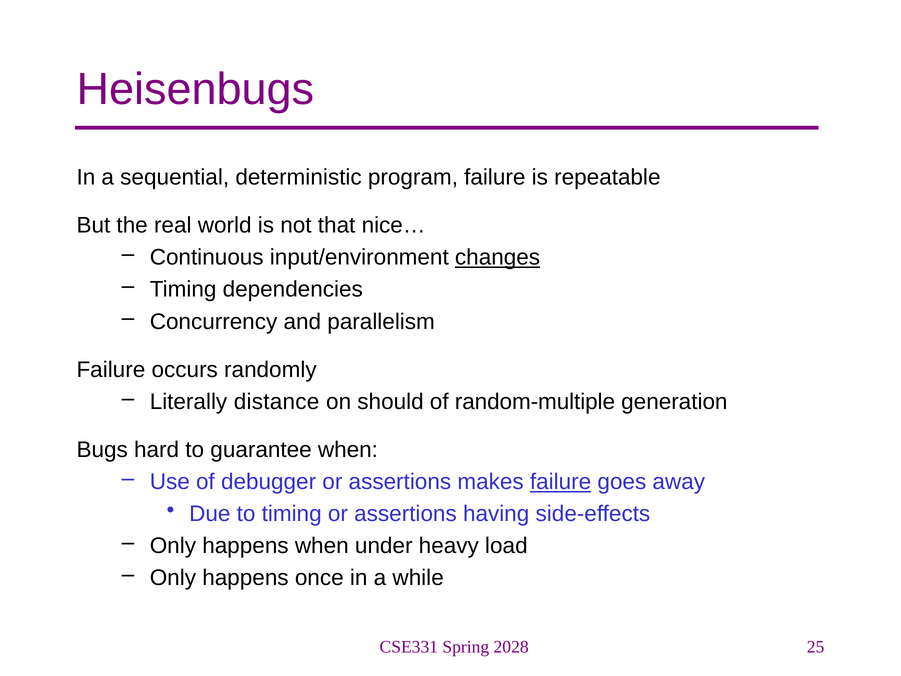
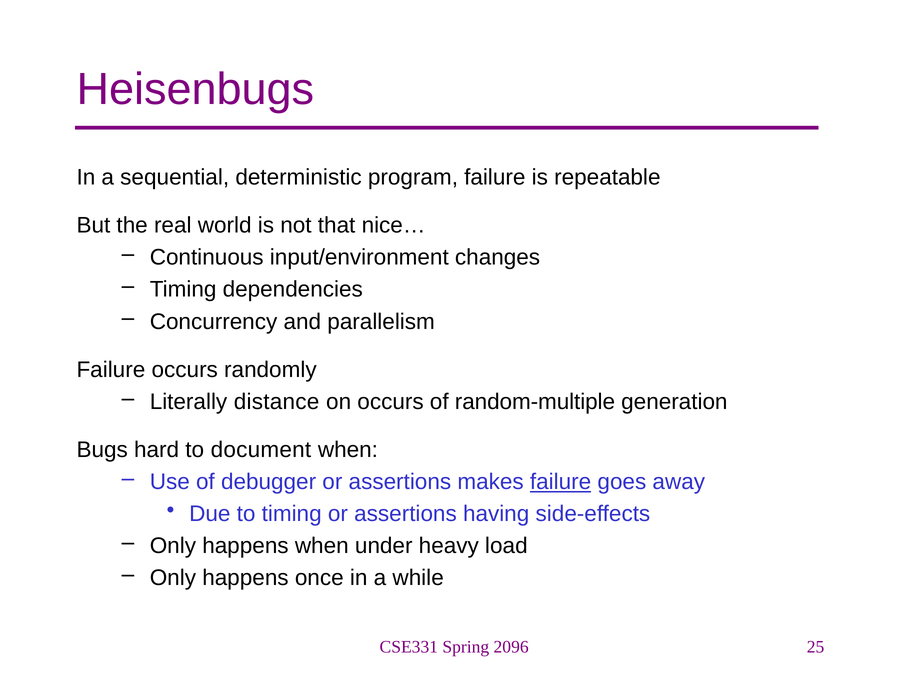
changes underline: present -> none (498, 257)
on should: should -> occurs (391, 402)
guarantee: guarantee -> document (261, 450)
2028: 2028 -> 2096 (511, 647)
